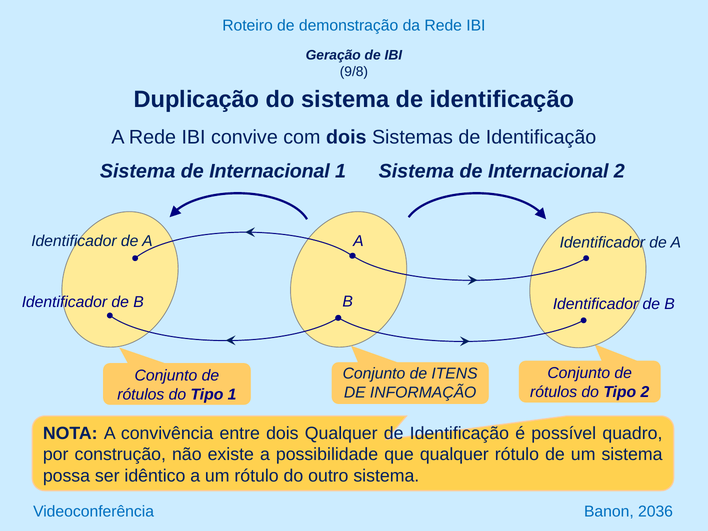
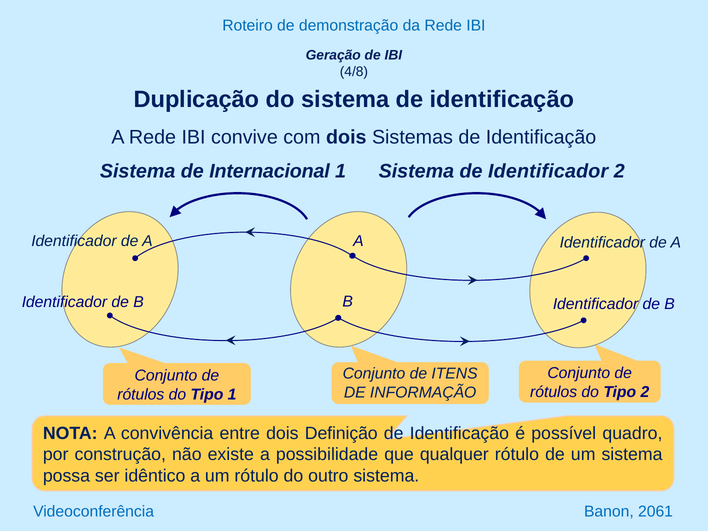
9/8: 9/8 -> 4/8 (354, 72)
1 Sistema de Internacional: Internacional -> Identificador (548, 171)
dois Qualquer: Qualquer -> Definição (341, 433)
2036: 2036 -> 2061 (656, 511)
